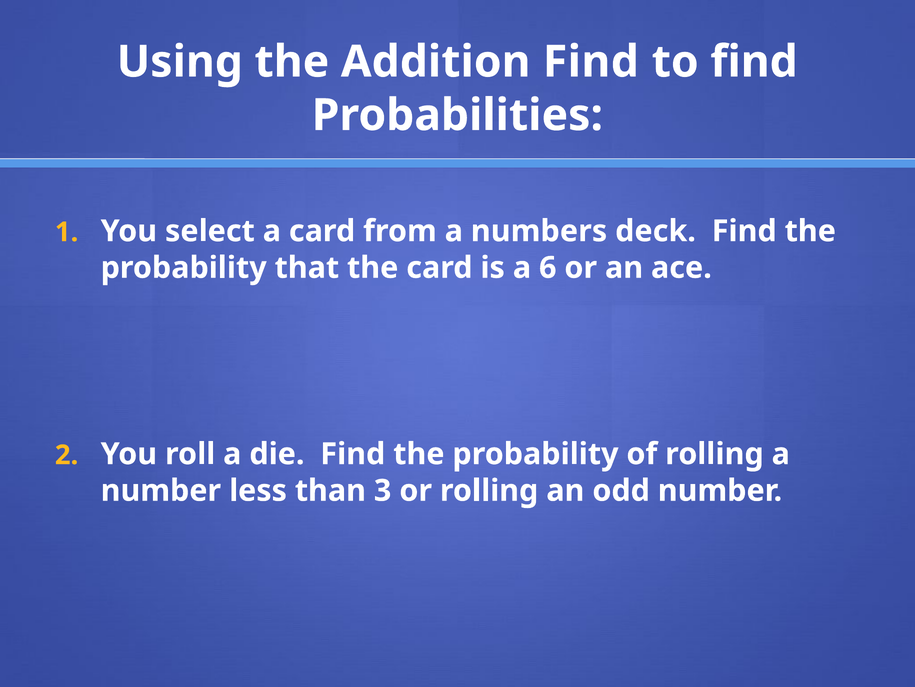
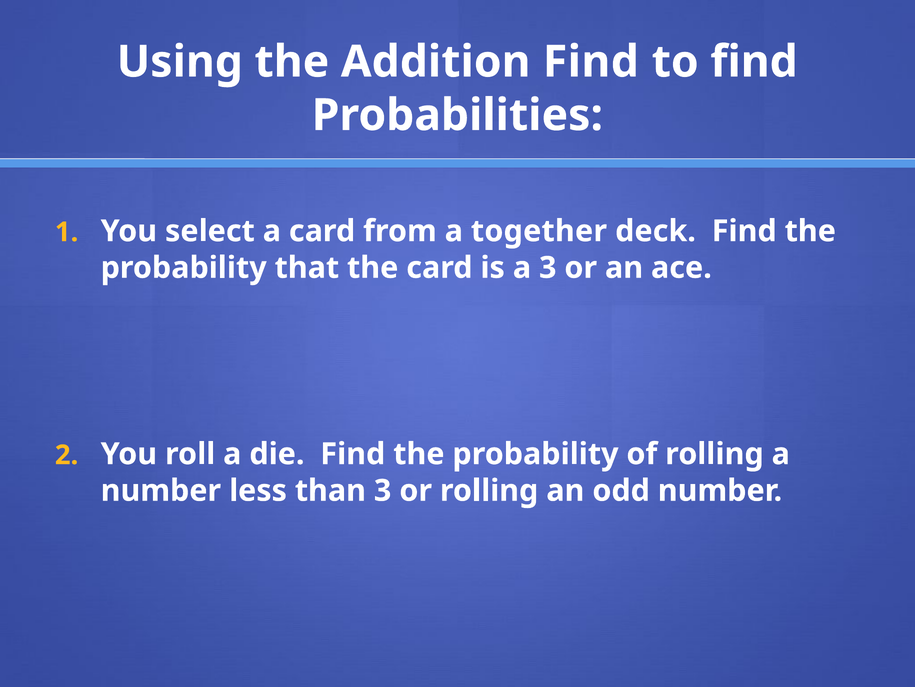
numbers: numbers -> together (539, 231)
a 6: 6 -> 3 (548, 267)
